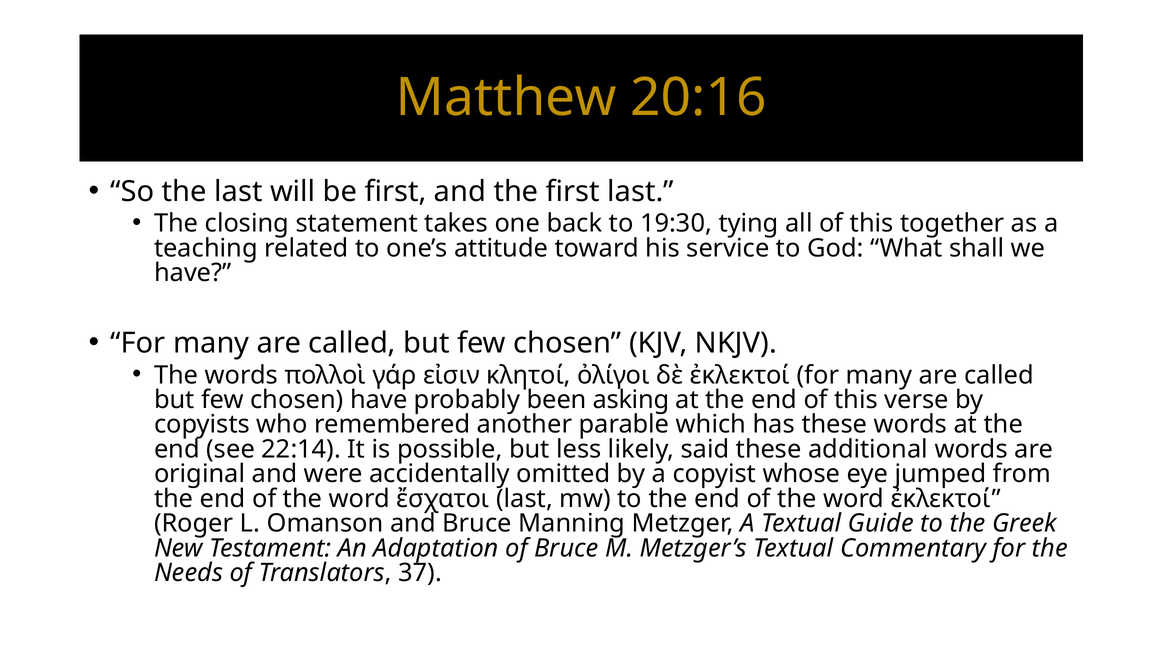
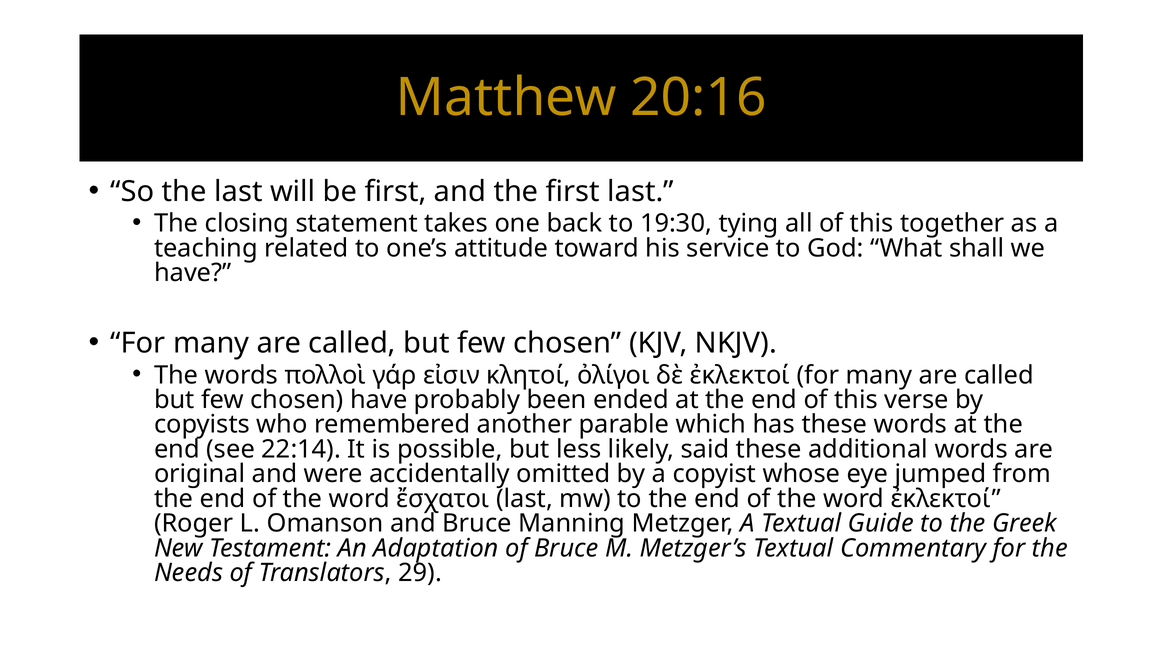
asking: asking -> ended (631, 400)
37: 37 -> 29 (420, 573)
